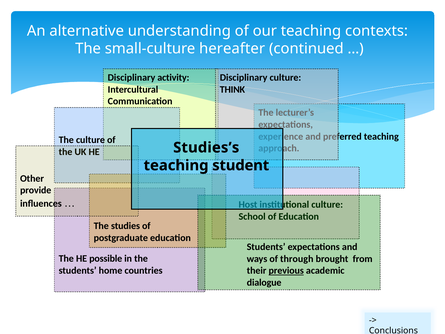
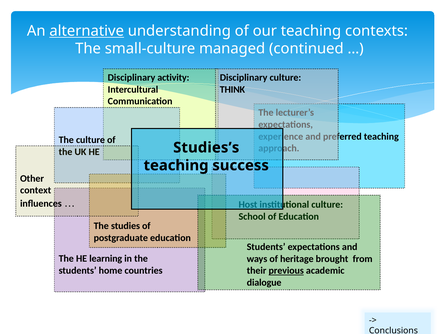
alternative underline: none -> present (87, 31)
hereafter: hereafter -> managed (232, 49)
student: student -> success (241, 165)
provide: provide -> context (36, 190)
possible: possible -> learning (106, 258)
through: through -> heritage (297, 259)
